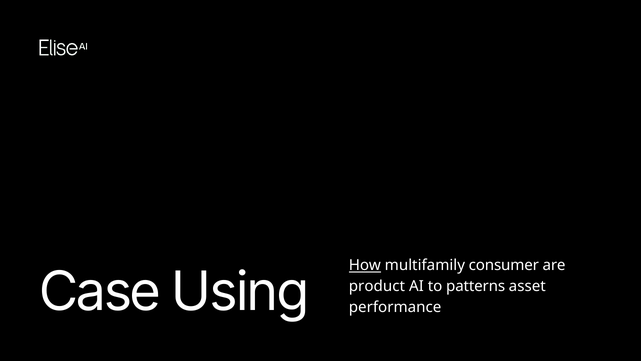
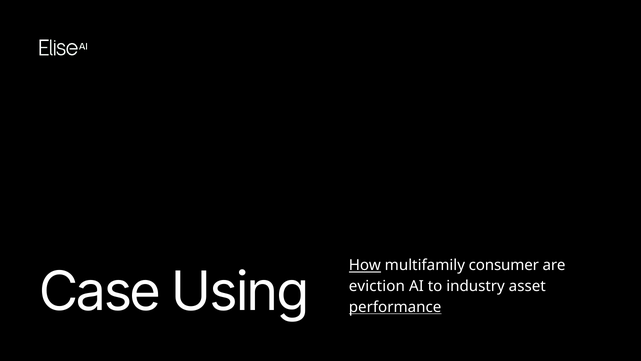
product: product -> eviction (377, 286)
patterns: patterns -> industry (476, 286)
performance underline: none -> present (395, 307)
